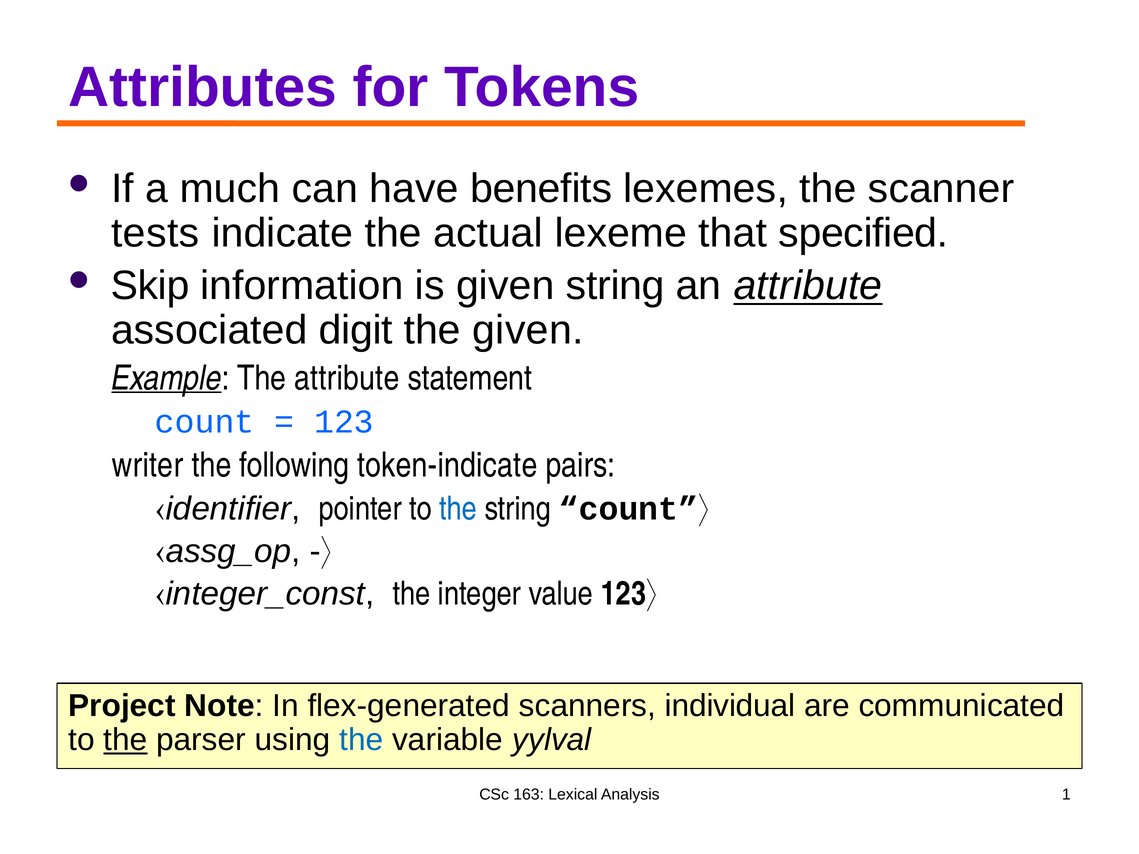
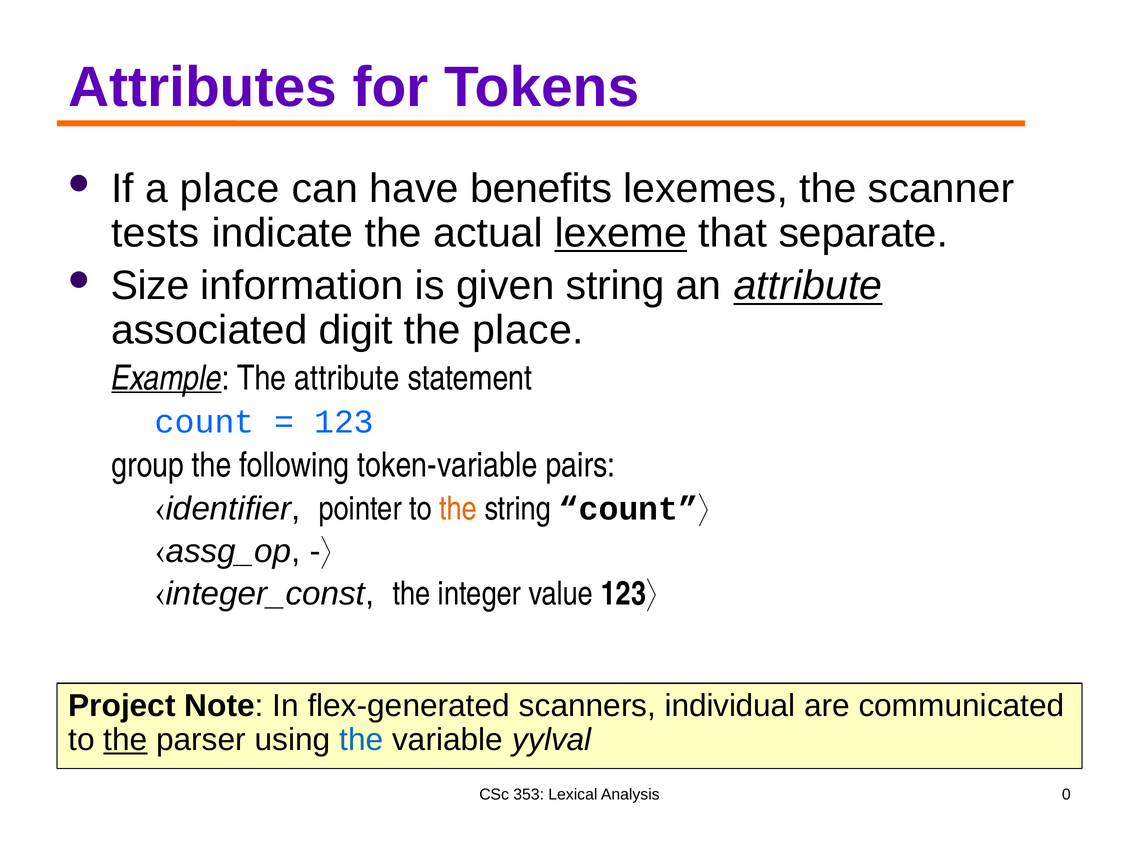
a much: much -> place (230, 189)
lexeme underline: none -> present (621, 233)
specified: specified -> separate (863, 233)
Skip: Skip -> Size (150, 286)
the given: given -> place (528, 330)
writer: writer -> group (148, 465)
token-indicate: token-indicate -> token-variable (447, 465)
the colour: blue -> orange (458, 509)
163: 163 -> 353 (529, 795)
1: 1 -> 0 (1066, 795)
